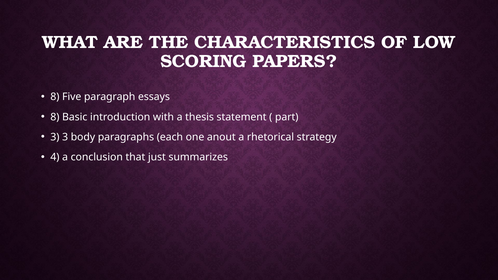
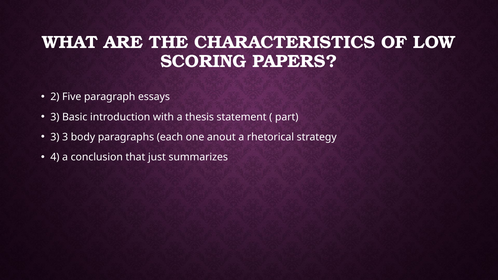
8: 8 -> 2 (55, 97)
8: 8 -> 3 (55, 117)
